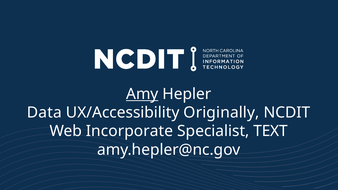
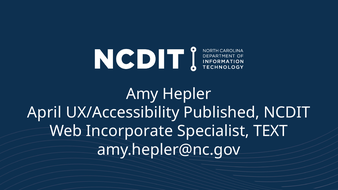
Amy underline: present -> none (142, 94)
Data: Data -> April (44, 113)
Originally: Originally -> Published (221, 113)
